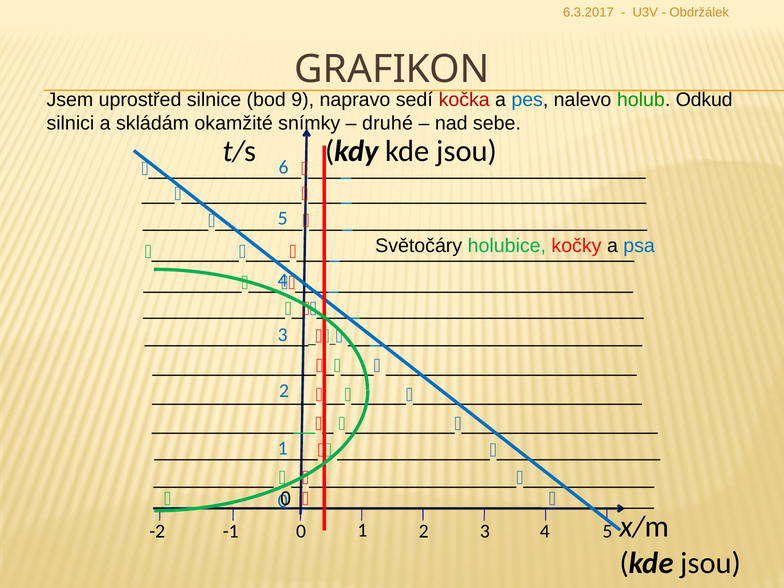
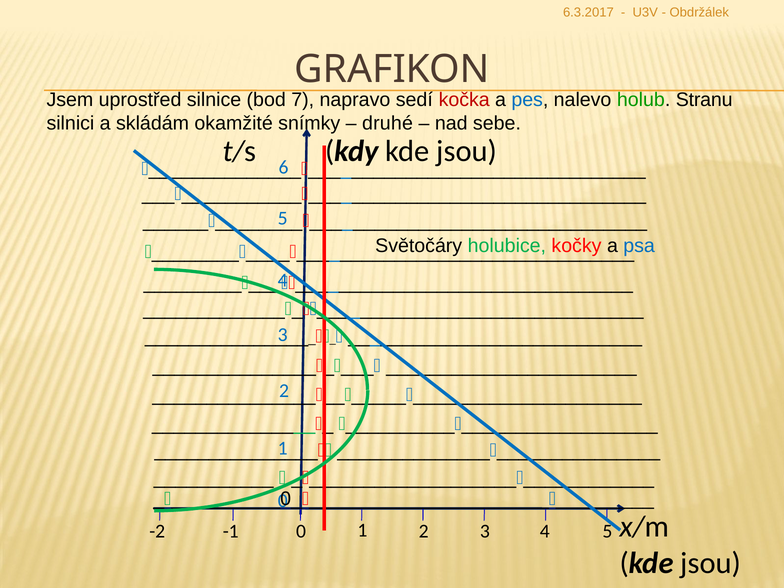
9: 9 -> 7 (303, 100)
Odkud: Odkud -> Stranu (704, 100)
